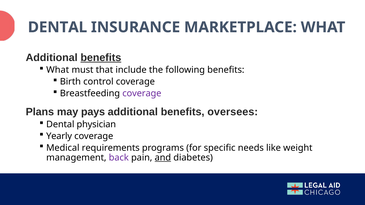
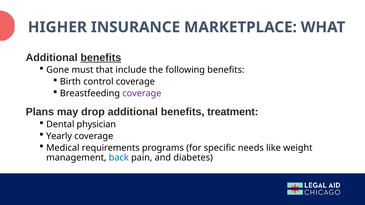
DENTAL: DENTAL -> HIGHER (57, 27)
What: What -> Gone (58, 70)
pays: pays -> drop (93, 112)
oversees: oversees -> treatment (233, 112)
back colour: purple -> blue (119, 158)
and underline: present -> none (163, 158)
